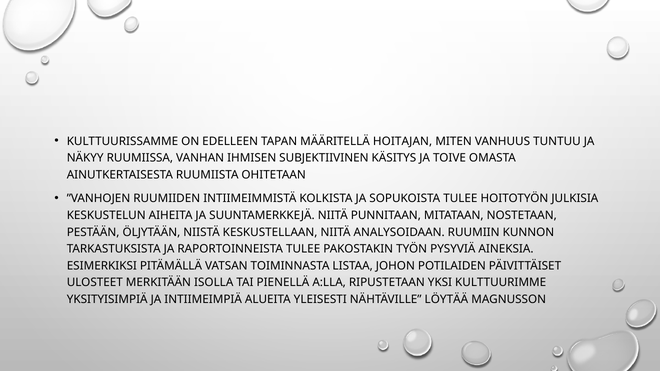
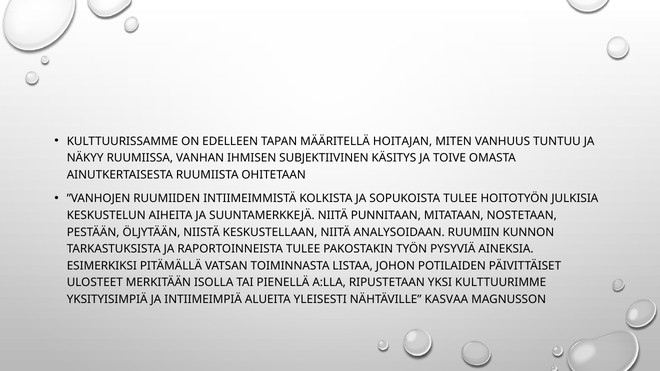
LÖYTÄÄ: LÖYTÄÄ -> KASVAA (446, 300)
